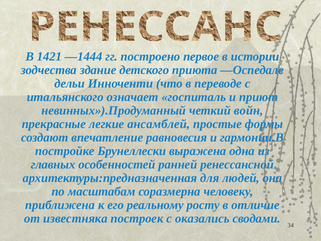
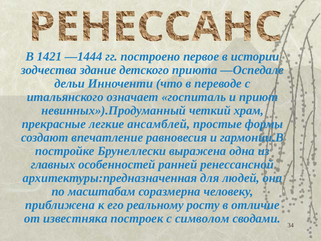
войн: войн -> храм (249, 110)
оказались: оказались -> символом (202, 218)
